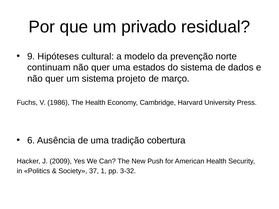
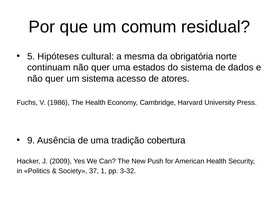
privado: privado -> comum (149, 27)
9: 9 -> 5 (31, 56)
modelo: modelo -> mesma (140, 56)
prevenção: prevenção -> obrigatória (192, 56)
projeto: projeto -> acesso (131, 79)
março: março -> atores (176, 79)
6: 6 -> 9 (31, 141)
